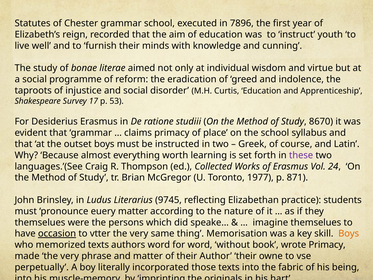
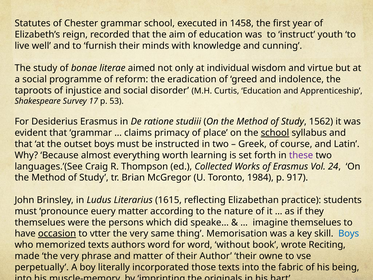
7896: 7896 -> 1458 (242, 23)
8670: 8670 -> 1562 (321, 122)
school underline: none -> present (275, 133)
1977: 1977 -> 1984 (260, 177)
871: 871 -> 917 (297, 177)
9745: 9745 -> 1615 (168, 200)
Boys colour: orange -> blue (349, 233)
wrote Primacy: Primacy -> Reciting (327, 245)
